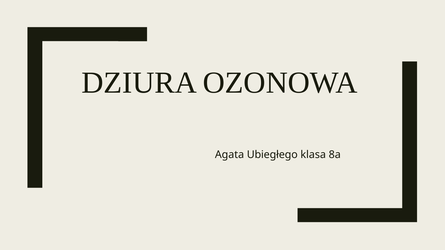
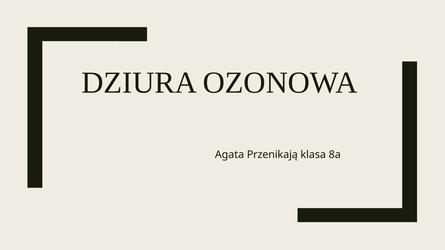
Ubiegłego: Ubiegłego -> Przenikają (272, 155)
